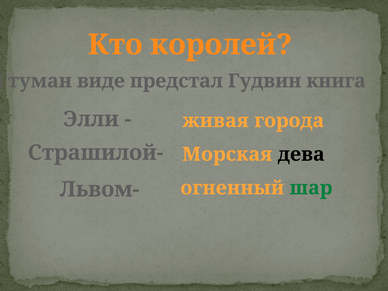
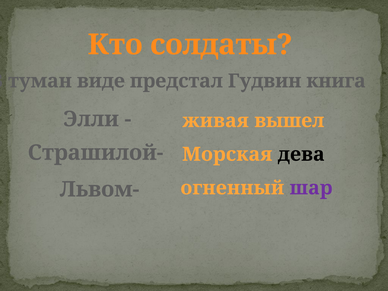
королей: королей -> солдаты (221, 45)
города: города -> вышел (289, 121)
шар colour: green -> purple (311, 188)
